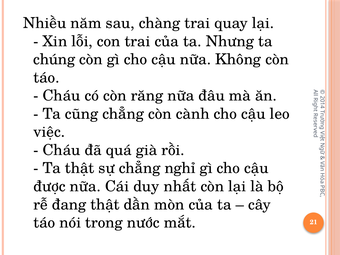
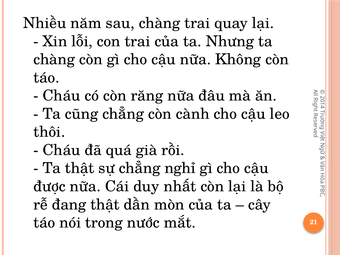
chúng: chúng -> chàng (54, 59)
việc: việc -> thôi (49, 132)
